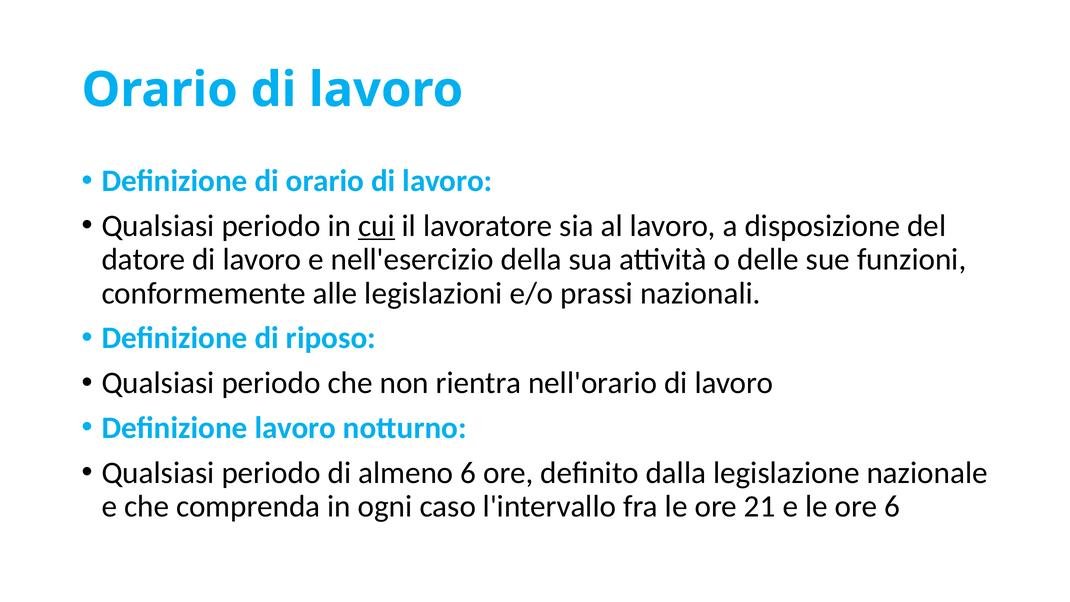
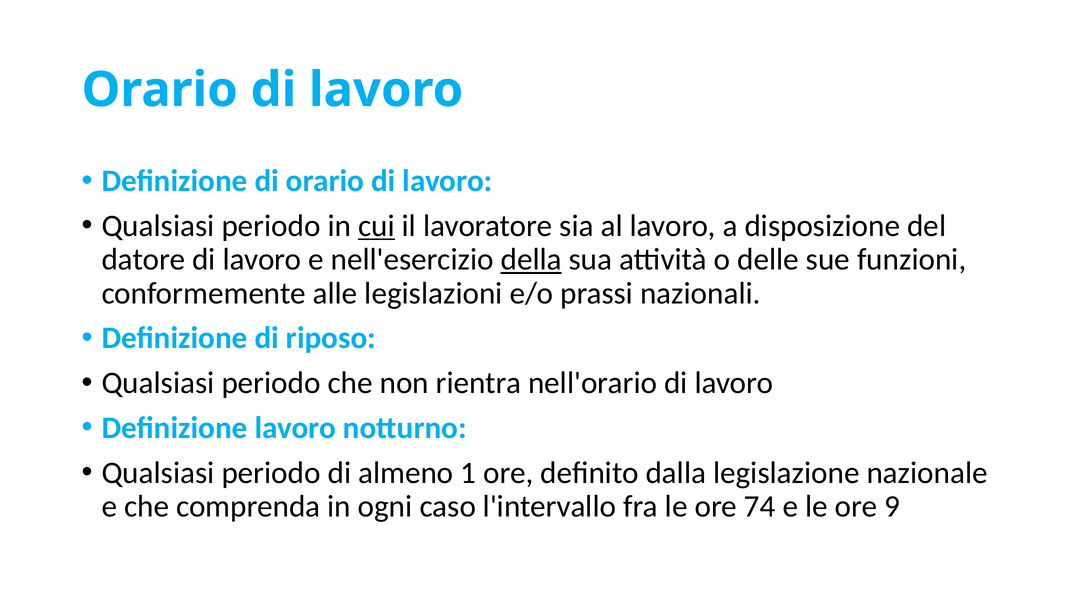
della underline: none -> present (531, 259)
almeno 6: 6 -> 1 (468, 473)
21: 21 -> 74 (760, 506)
ore 6: 6 -> 9 (892, 506)
